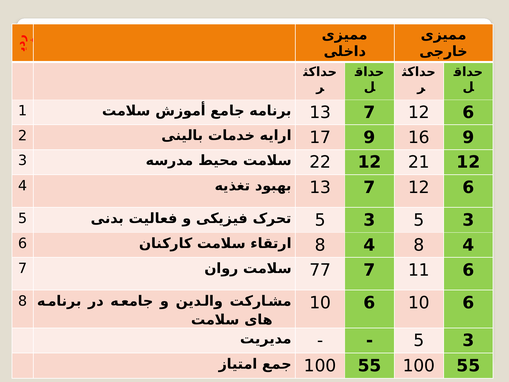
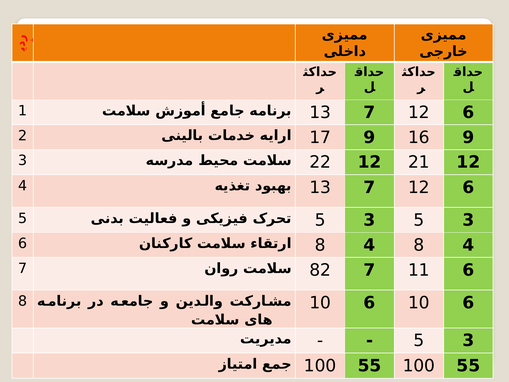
77: 77 -> 82 (320, 270)
